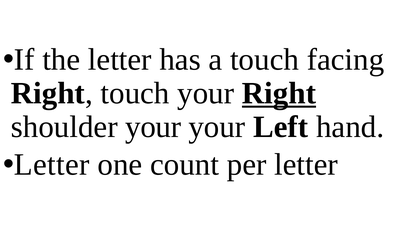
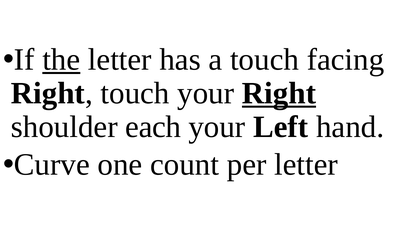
the underline: none -> present (61, 60)
shoulder your: your -> each (153, 127)
Letter: Letter -> Curve (52, 165)
